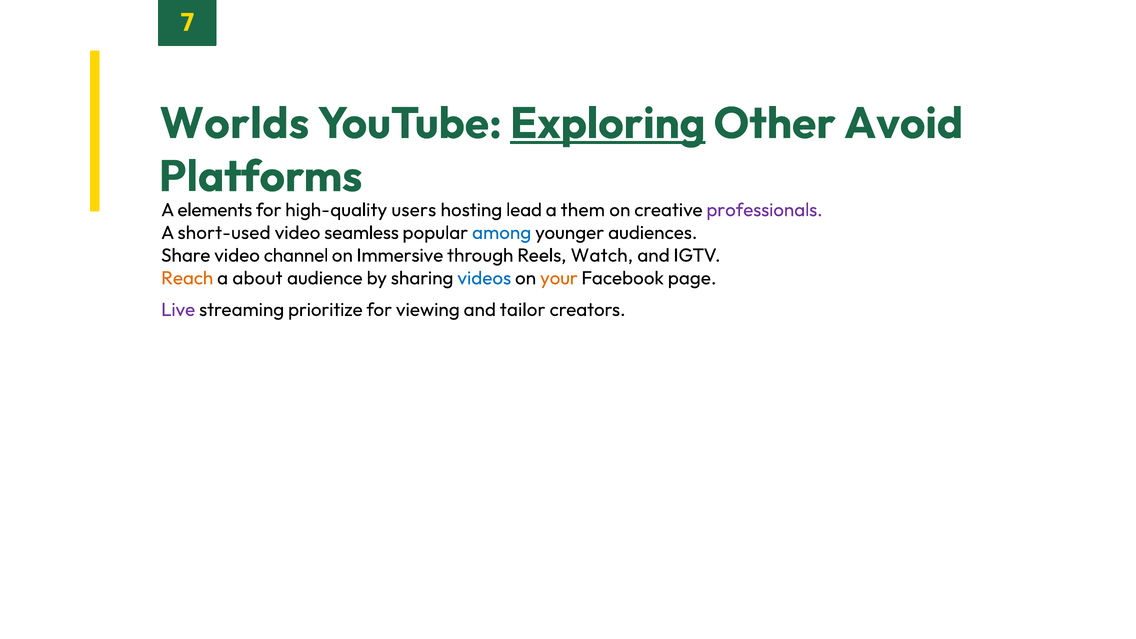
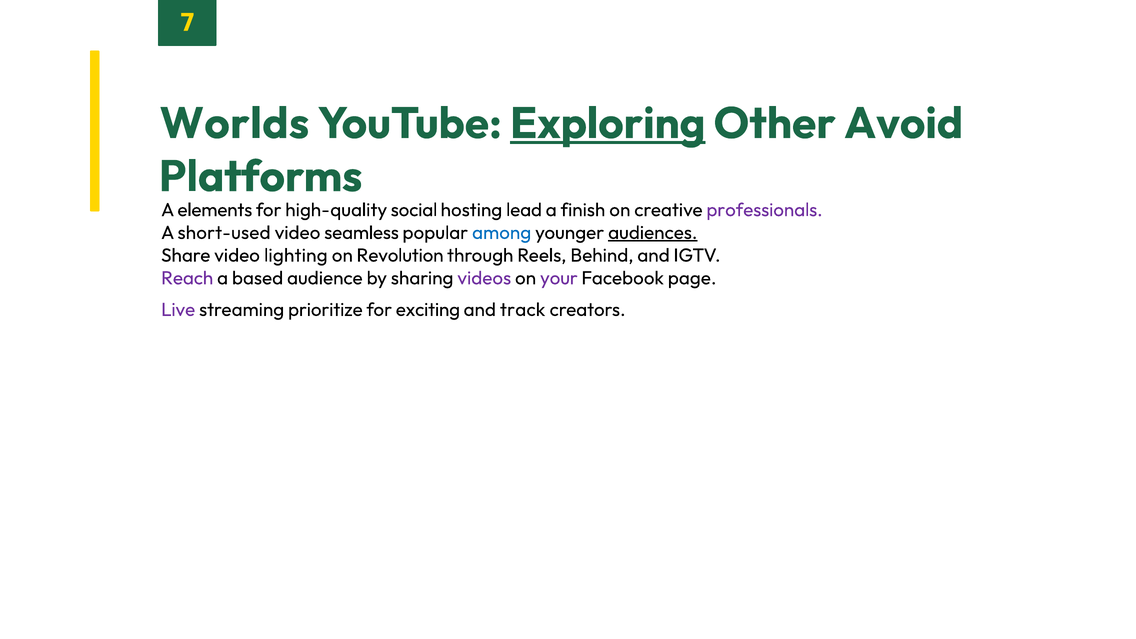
users: users -> social (414, 210)
them: them -> finish (583, 210)
audiences underline: none -> present (653, 233)
channel: channel -> lighting (296, 255)
Immersive: Immersive -> Revolution (400, 255)
Watch: Watch -> Behind (602, 255)
Reach colour: orange -> purple (187, 278)
about: about -> based (258, 278)
videos colour: blue -> purple (484, 278)
your colour: orange -> purple (559, 278)
viewing: viewing -> exciting (428, 310)
tailor: tailor -> track (523, 310)
